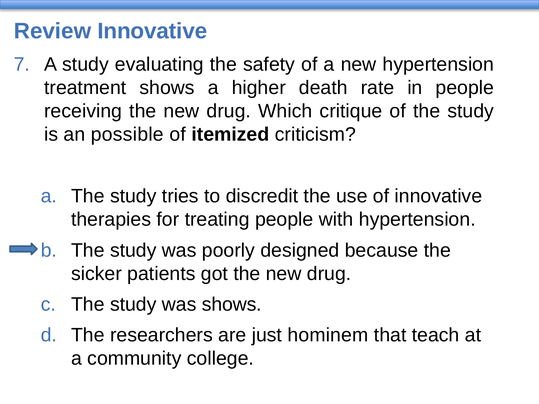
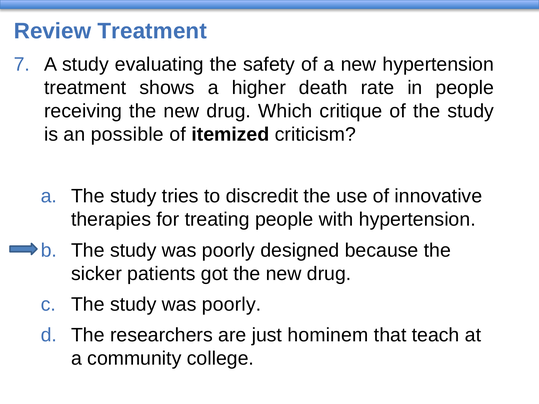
Review Innovative: Innovative -> Treatment (152, 31)
shows: shows -> poorly (232, 305)
